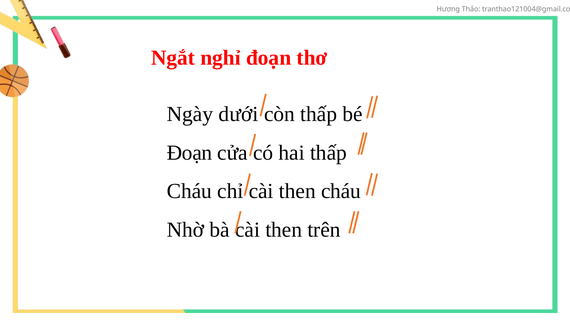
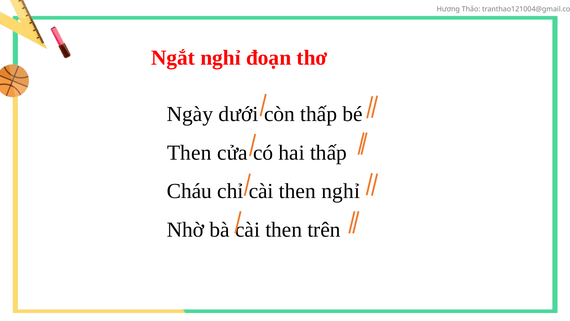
Đoạn: Đoạn -> Then (189, 153)
then cháu: cháu -> nghỉ (341, 191)
